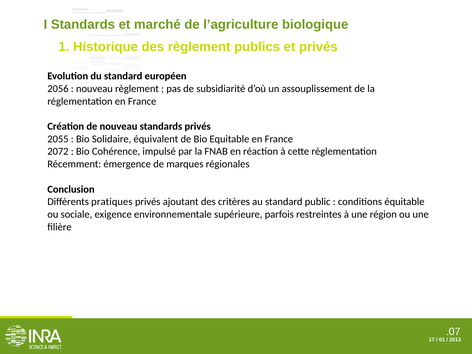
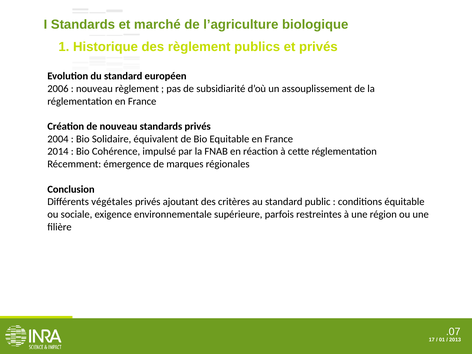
2056: 2056 -> 2006 (58, 89)
2055: 2055 -> 2004 (58, 139)
2072: 2072 -> 2014 (58, 152)
pratiques: pratiques -> végétales (112, 202)
